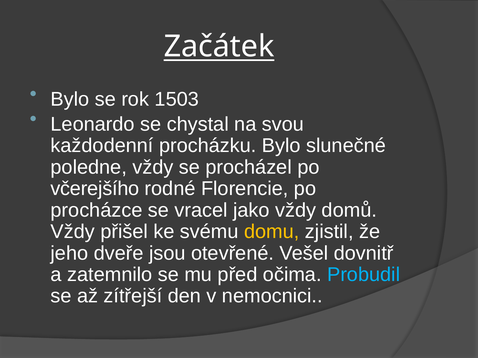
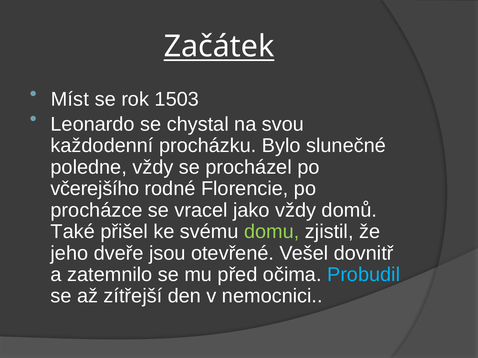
Bylo: Bylo -> Míst (70, 99)
Vždy: Vždy -> Také (73, 232)
domu colour: yellow -> light green (272, 232)
